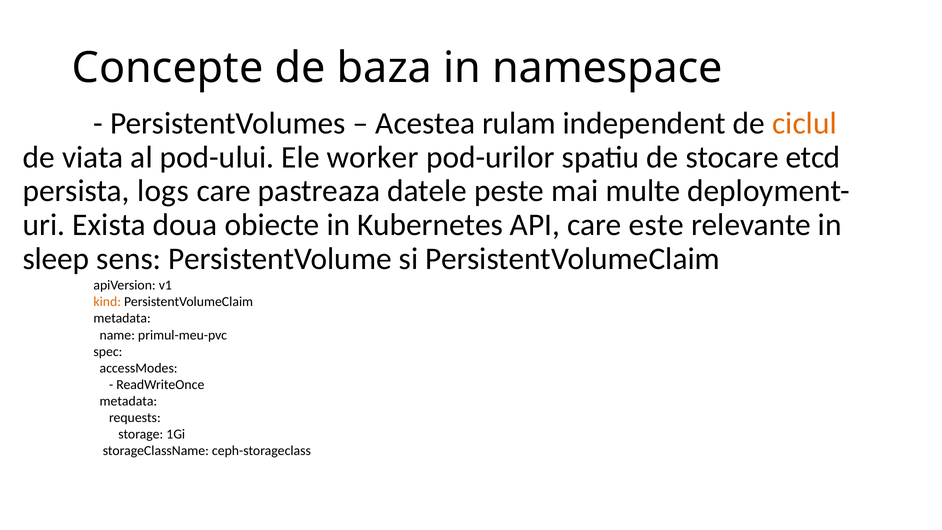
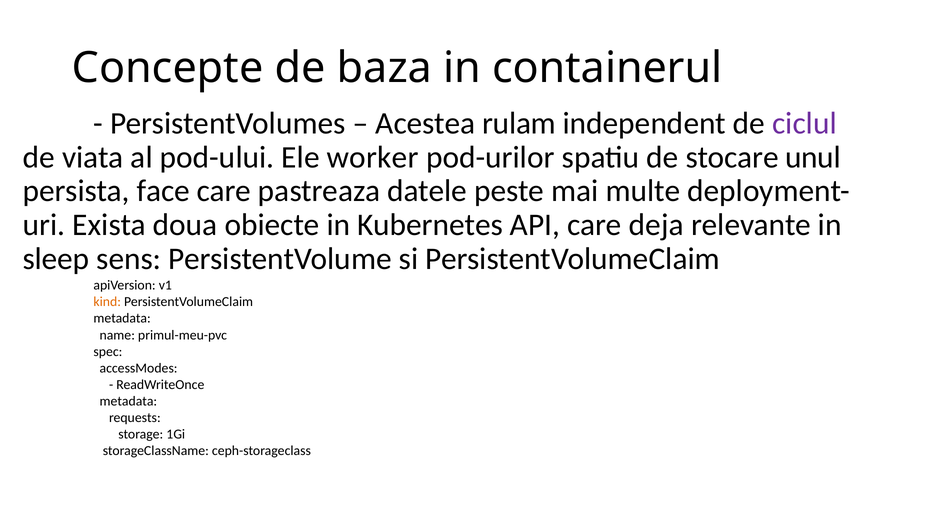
namespace: namespace -> containerul (607, 68)
ciclul colour: orange -> purple (804, 123)
etcd: etcd -> unul (813, 157)
logs: logs -> face (163, 191)
este: este -> deja (656, 225)
